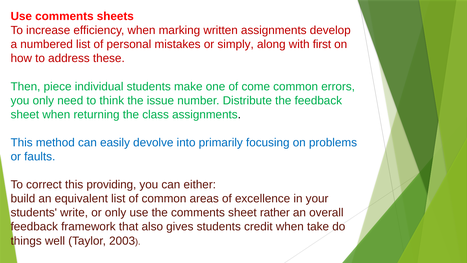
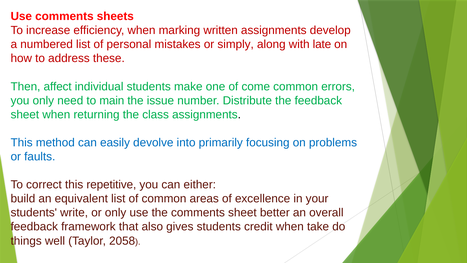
first: first -> late (322, 44)
piece: piece -> affect (58, 86)
think: think -> main (112, 100)
providing: providing -> repetitive (111, 184)
rather: rather -> better (275, 213)
2003: 2003 -> 2058 (122, 241)
